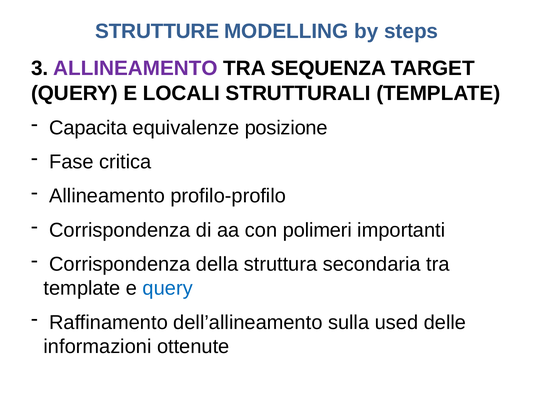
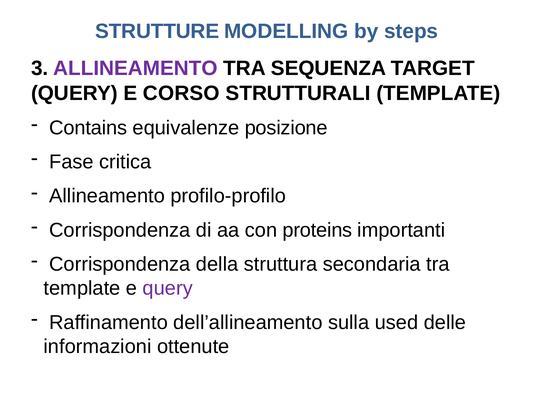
LOCALI: LOCALI -> CORSO (181, 93)
Capacita: Capacita -> Contains (88, 128)
polimeri: polimeri -> proteins (317, 230)
query colour: blue -> purple (168, 288)
